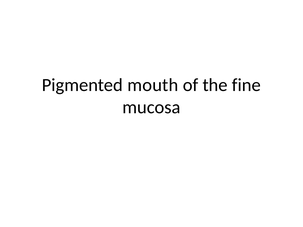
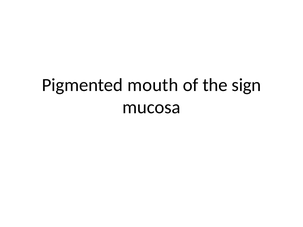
fine: fine -> sign (246, 85)
